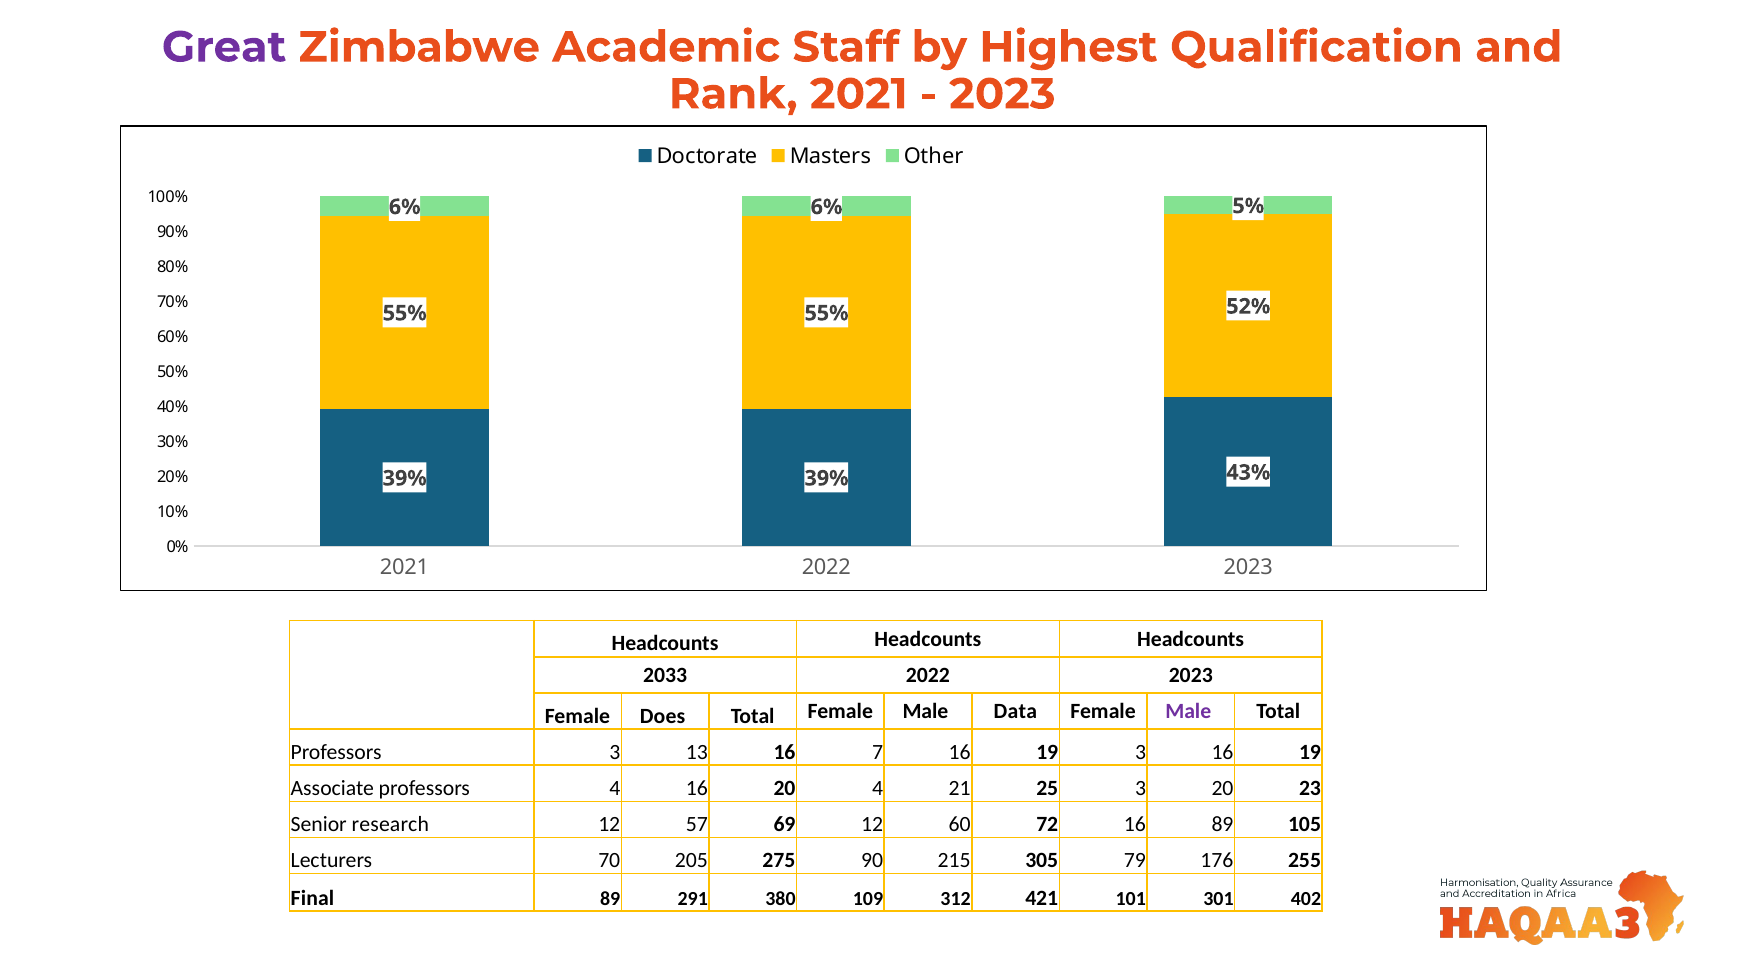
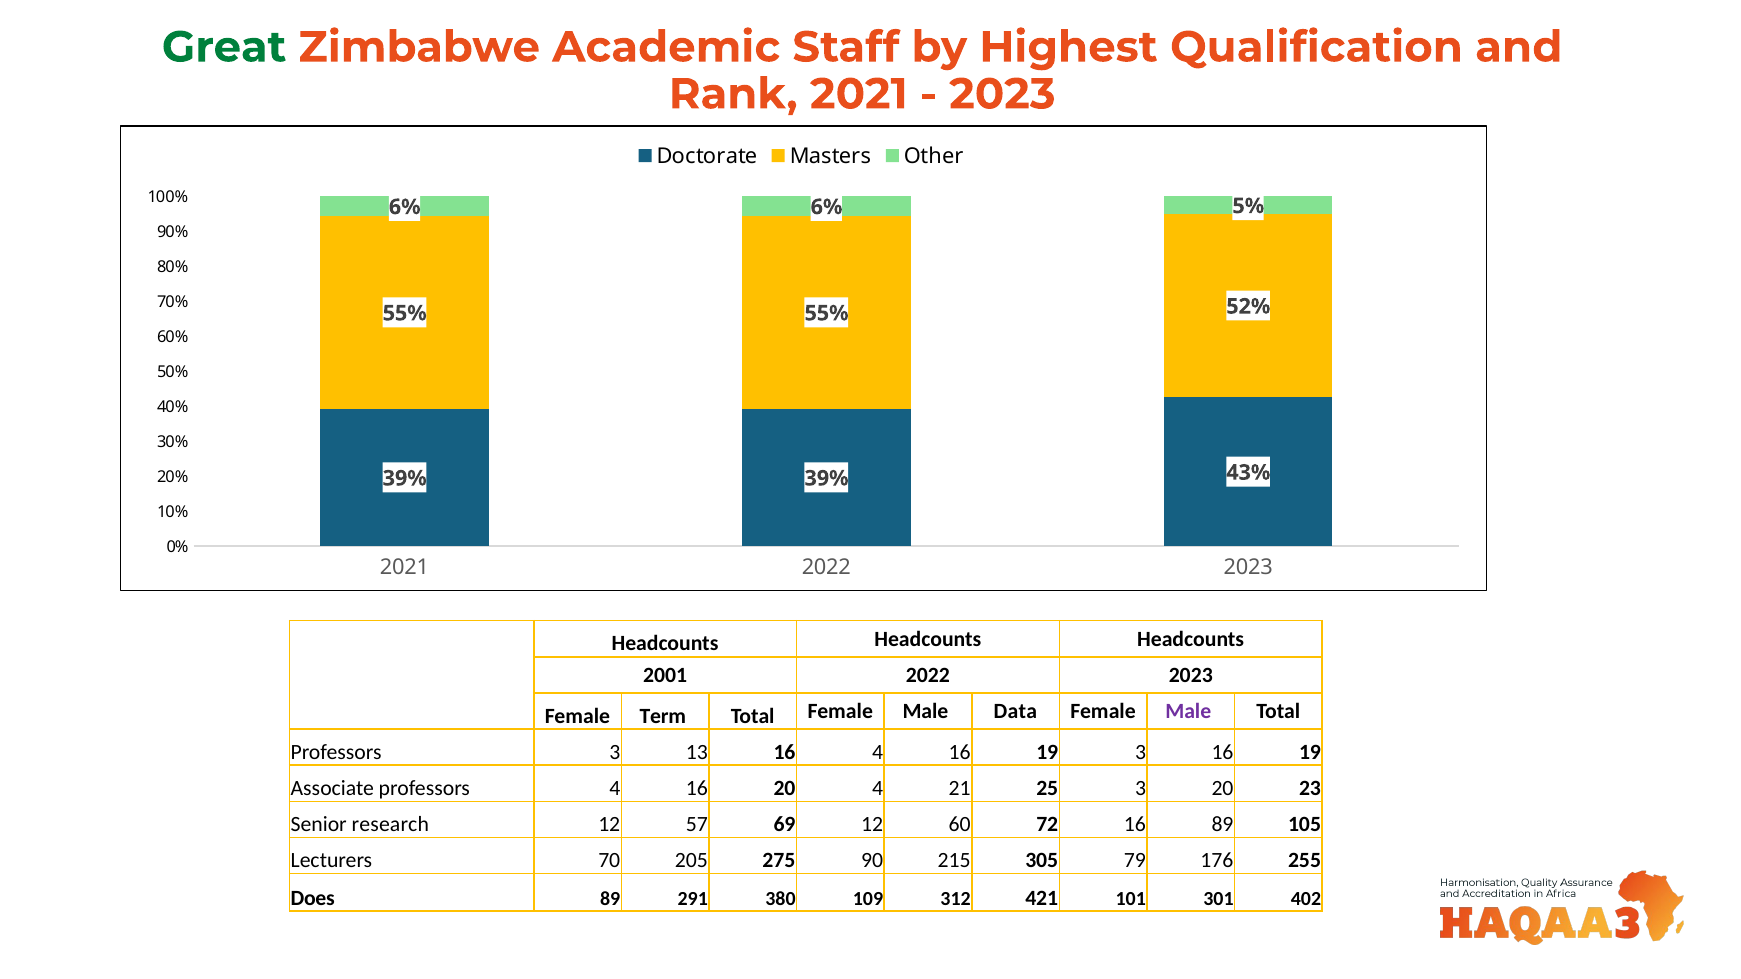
Great colour: purple -> green (224, 47)
2033: 2033 -> 2001 (665, 676)
Does: Does -> Term (663, 716)
16 7: 7 -> 4 (878, 752)
Final: Final -> Does (313, 898)
